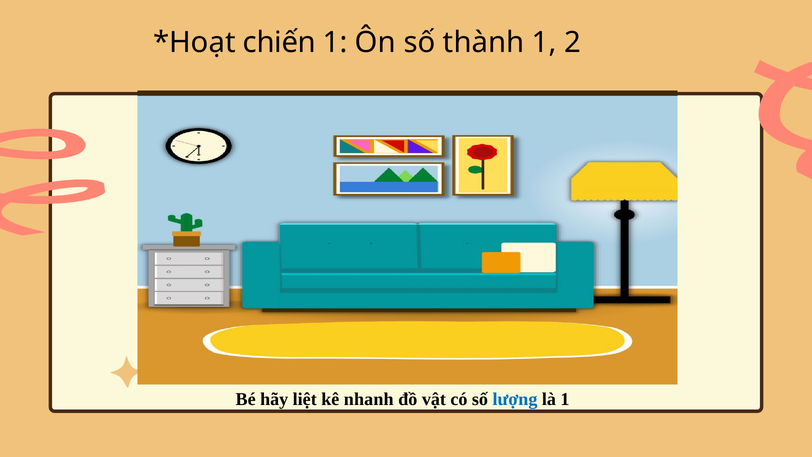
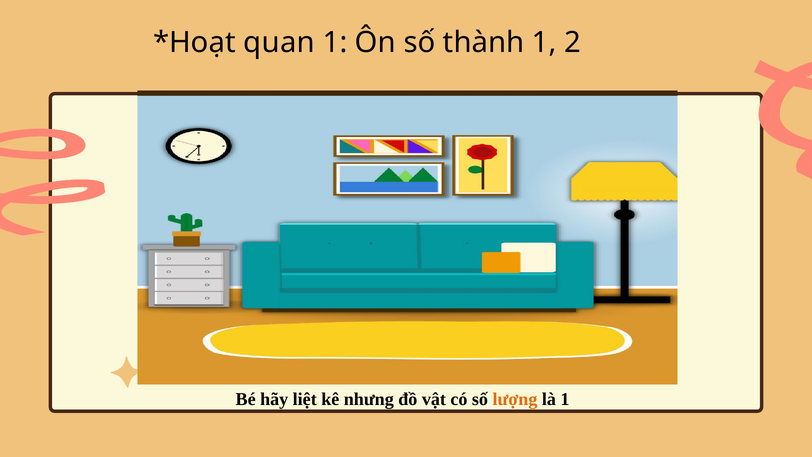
chiến: chiến -> quan (279, 42)
nhanh: nhanh -> nhưng (369, 399)
lượng colour: blue -> orange (515, 399)
